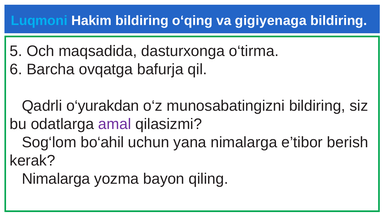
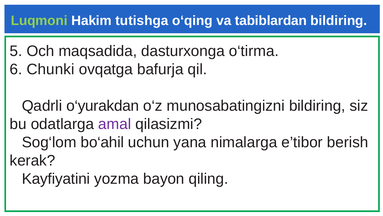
Luqmoni colour: light blue -> light green (39, 21)
Hakim bildiring: bildiring -> tutishga (142, 21)
gigiyenaga: gigiyenaga -> tabiblardan (271, 21)
Barcha: Barcha -> Chunki (51, 69)
Nimalarga: Nimalarga -> Kayfiyatini (56, 179)
